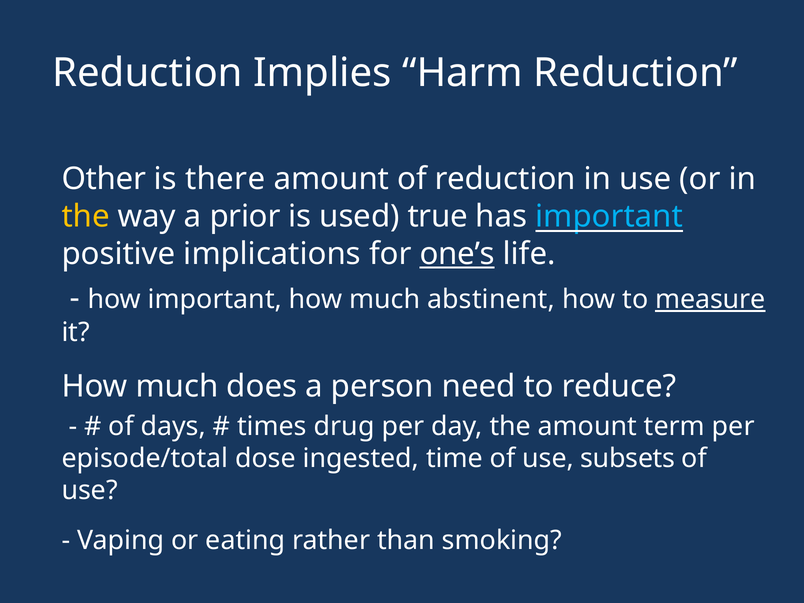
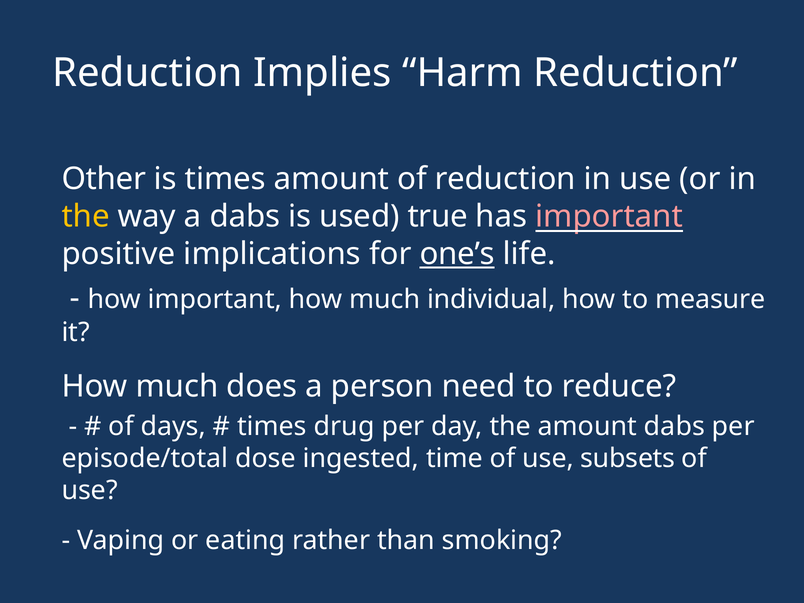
is there: there -> times (225, 179)
a prior: prior -> dabs (245, 217)
important colour: light blue -> pink (609, 217)
abstinent: abstinent -> individual (491, 299)
measure underline: present -> none (710, 299)
amount term: term -> dabs (674, 426)
